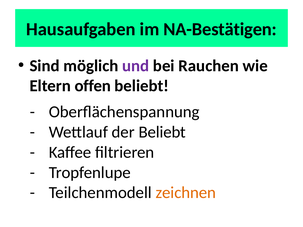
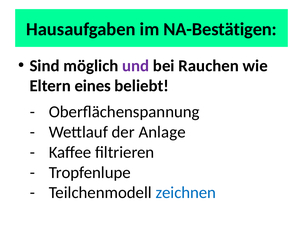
offen: offen -> eines (93, 86)
der Beliebt: Beliebt -> Anlage (162, 132)
zeichnen colour: orange -> blue (186, 193)
